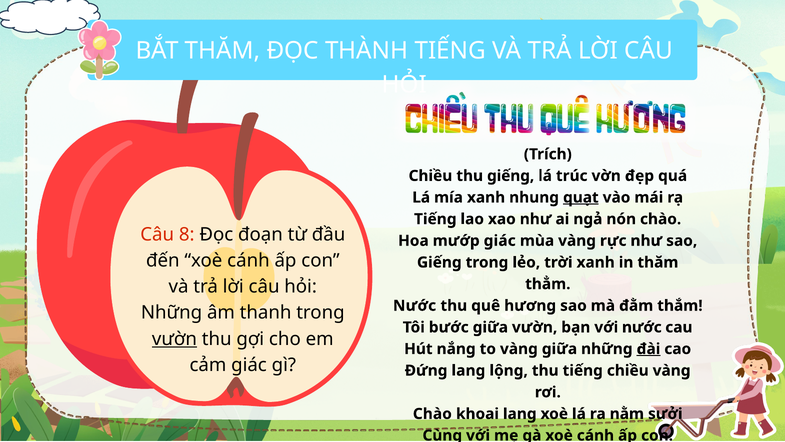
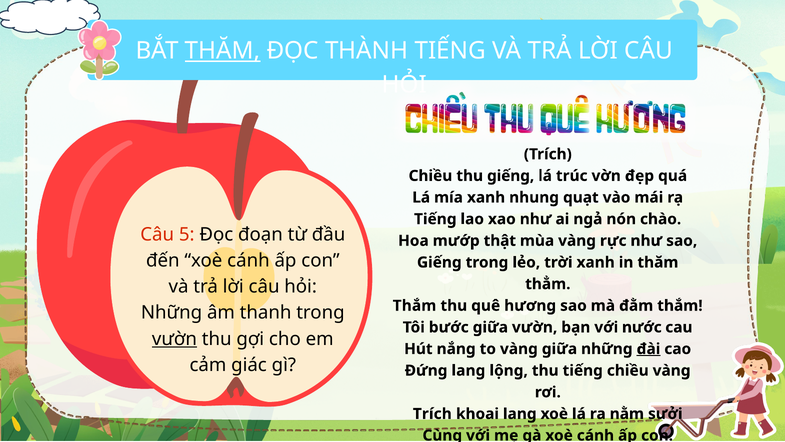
THĂM underline: none -> present (223, 51)
quạt underline: present -> none (581, 197)
8: 8 -> 5 (187, 234)
mướp giác: giác -> thật (500, 241)
Nước: Nước -> Thắm (415, 305)
Chào: Chào -> Trích (432, 413)
